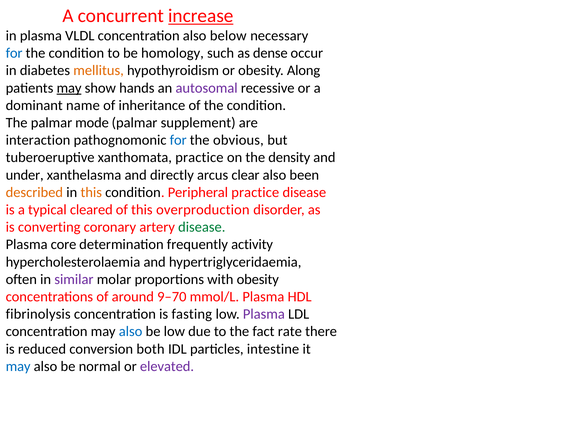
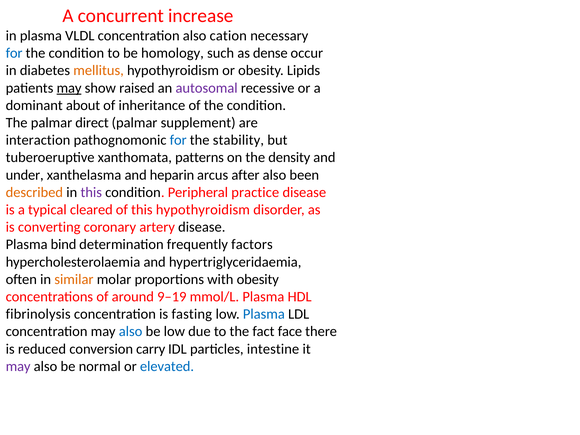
increase underline: present -> none (201, 16)
below: below -> cation (228, 36)
Along: Along -> Lipids (304, 71)
hands: hands -> raised (137, 88)
name: name -> about (83, 105)
mode: mode -> direct (92, 123)
obvious: obvious -> stability (238, 140)
xanthomata practice: practice -> patterns (200, 158)
directly: directly -> heparin (172, 175)
clear: clear -> after (245, 175)
this colour: orange -> purple (91, 192)
this overproduction: overproduction -> hypothyroidism (203, 210)
disease colour: green -> black (202, 227)
core: core -> bind (64, 245)
activity: activity -> factors (252, 245)
similar colour: purple -> orange (74, 279)
9–70: 9–70 -> 9–19 (172, 297)
Plasma colour: purple -> blue (264, 314)
rate: rate -> face (290, 332)
both: both -> carry (151, 349)
may colour: blue -> purple (18, 366)
elevated colour: purple -> blue (167, 366)
